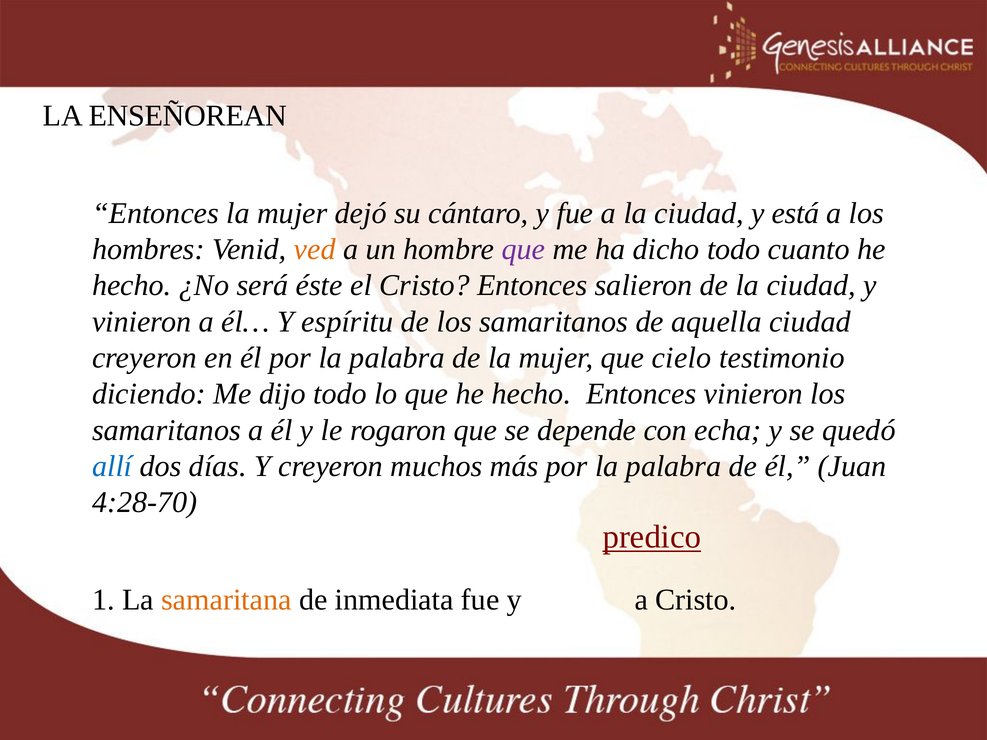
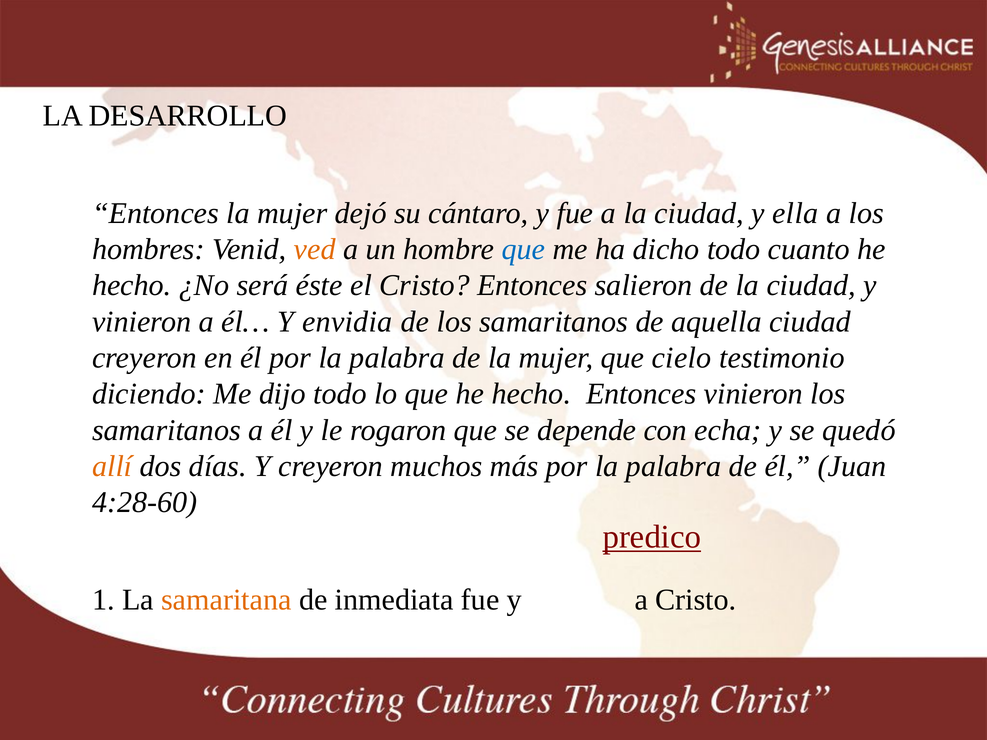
ENSEÑOREAN: ENSEÑOREAN -> DESARROLLO (188, 116)
está: está -> ella (795, 213)
que colour: purple -> blue (523, 249)
espíritu: espíritu -> envidia (347, 322)
allí colour: blue -> orange (112, 466)
4:28-70: 4:28-70 -> 4:28-60 (145, 503)
